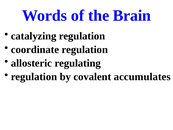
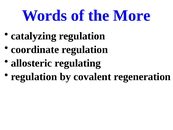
Brain: Brain -> More (132, 15)
accumulates: accumulates -> regeneration (142, 77)
